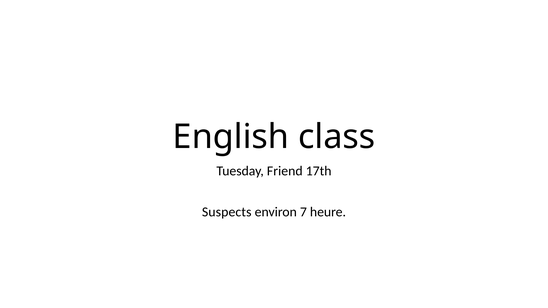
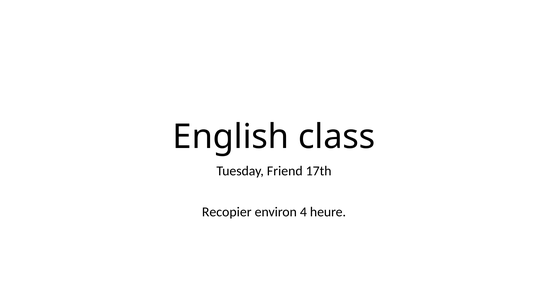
Suspects: Suspects -> Recopier (227, 212)
7: 7 -> 4 (303, 212)
